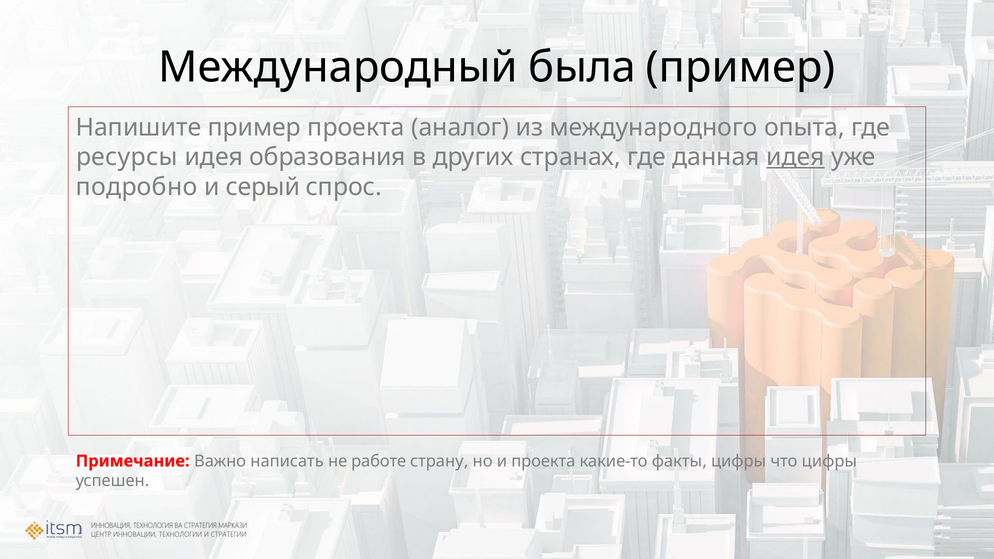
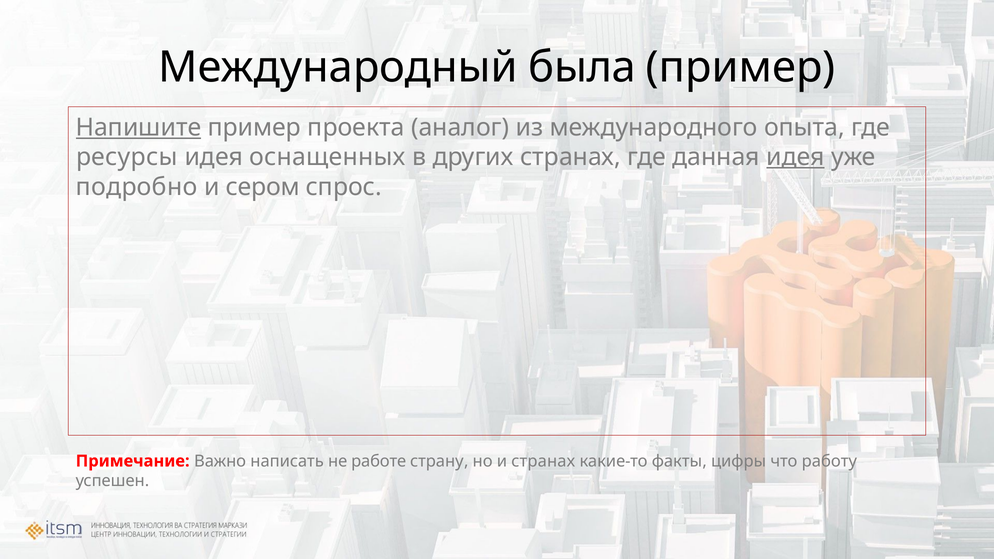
Напишите underline: none -> present (139, 127)
образования: образования -> оснащенных (327, 157)
серый: серый -> сером (263, 187)
и проекта: проекта -> странах (543, 461)
что цифры: цифры -> работу (829, 461)
